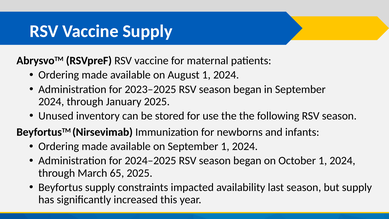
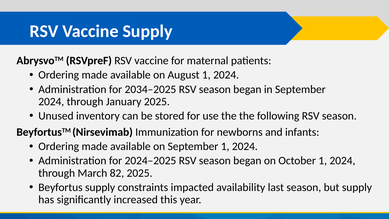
2023–2025: 2023–2025 -> 2034–2025 (150, 89)
65: 65 -> 82 (117, 173)
